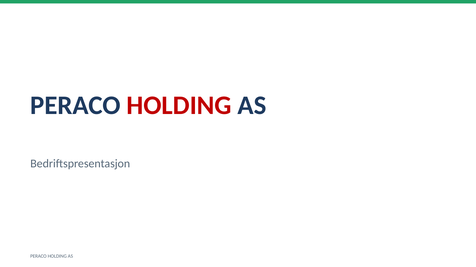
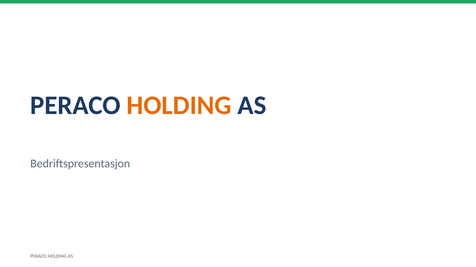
HOLDING colour: red -> orange (179, 106)
